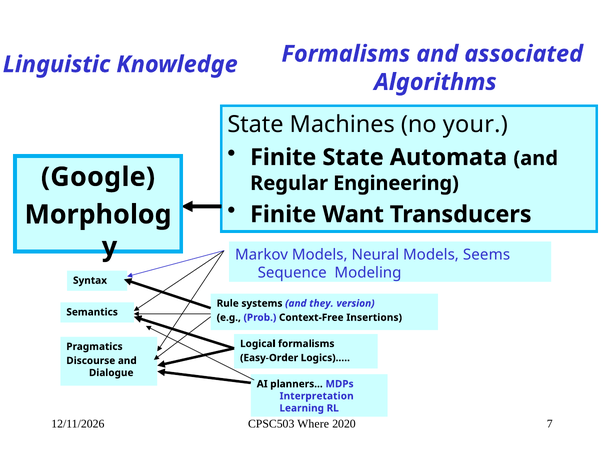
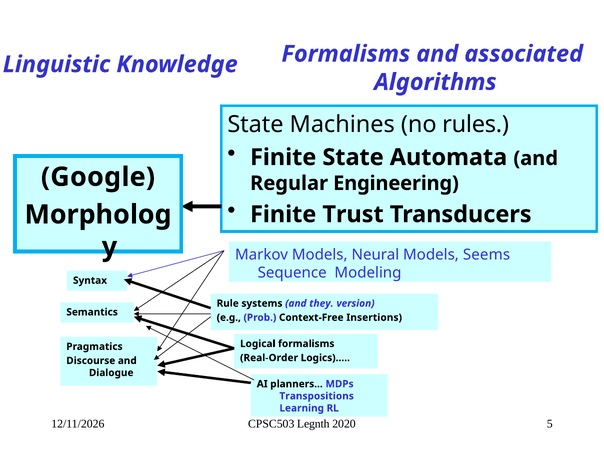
your: your -> rules (476, 124)
Want: Want -> Trust (353, 214)
Easy-Order: Easy-Order -> Real-Order (269, 358)
Interpretation: Interpretation -> Transpositions (317, 396)
Where: Where -> Legnth (313, 424)
7: 7 -> 5 (550, 424)
